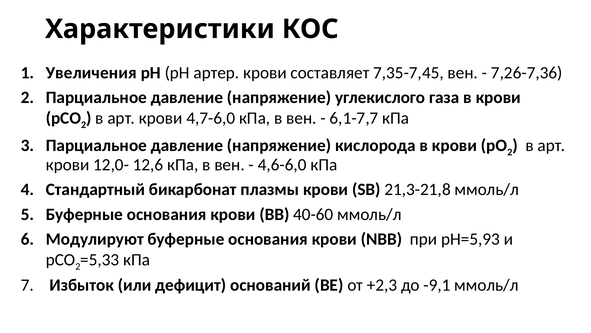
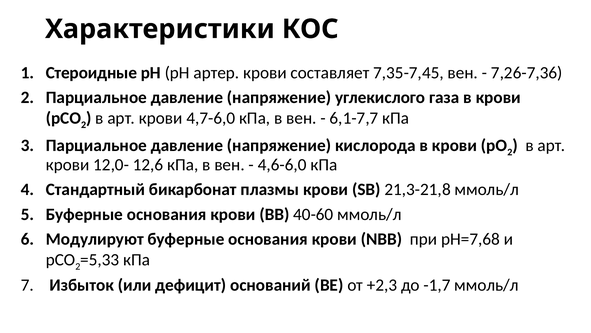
Увеличения: Увеличения -> Стероидные (91, 73)
рН=5,93: рН=5,93 -> рН=7,68 (471, 239)
-9,1: -9,1 -> -1,7 (437, 285)
